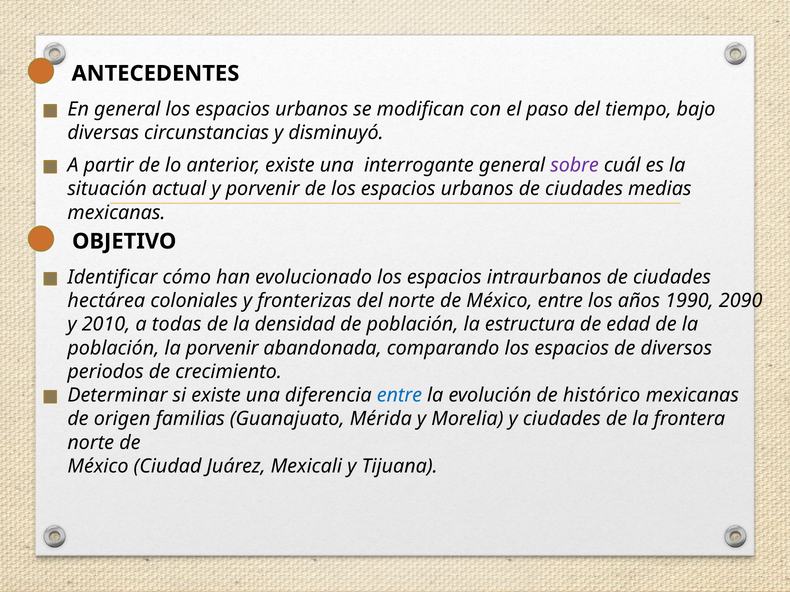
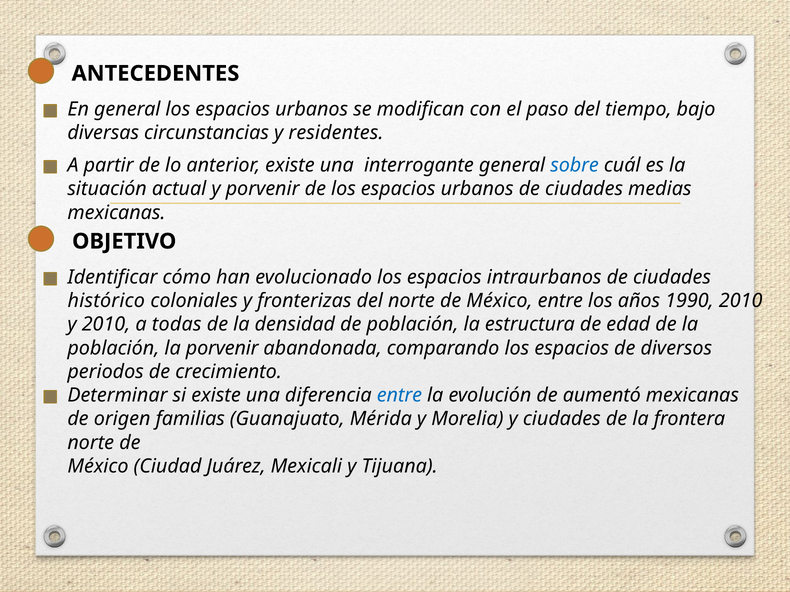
disminuyó: disminuyó -> residentes (336, 133)
sobre colour: purple -> blue (575, 165)
hectárea: hectárea -> histórico (106, 301)
1990 2090: 2090 -> 2010 (741, 301)
histórico: histórico -> aumentó (602, 396)
